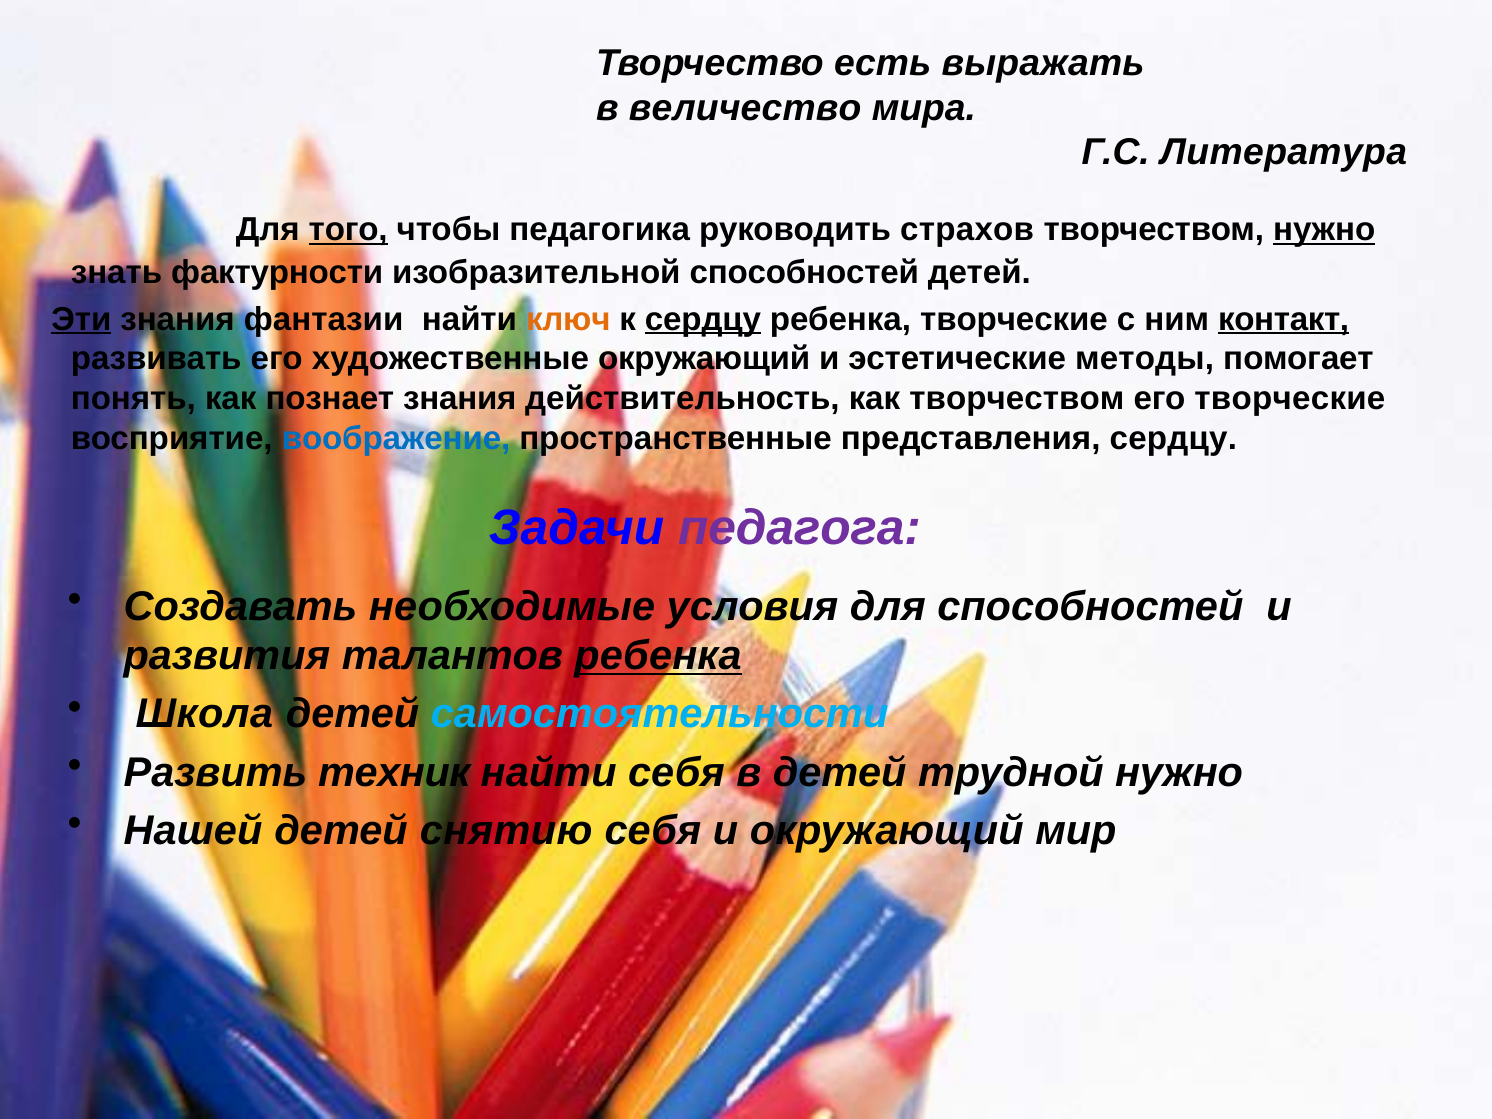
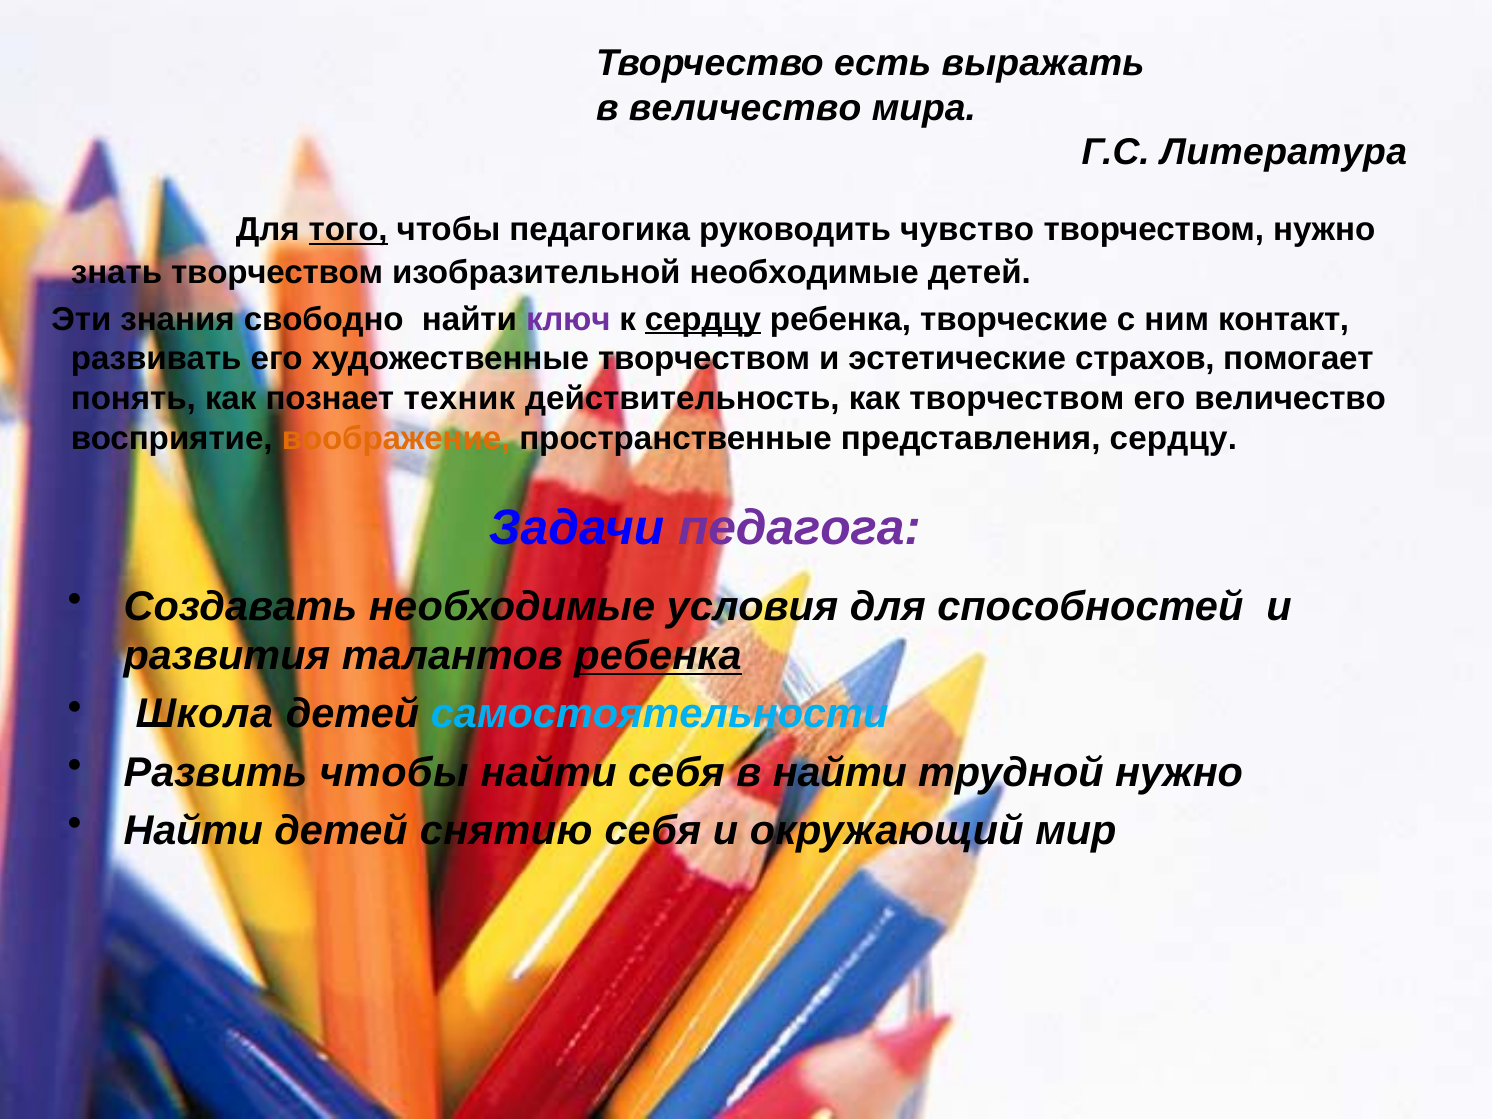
страхов: страхов -> чувство (967, 230)
нужно underline: present -> none (1324, 230)
знать фактурности: фактурности -> творчеством (277, 273)
изобразительной способностей: способностей -> необходимые (804, 273)
Эти underline: present -> none (81, 319)
фантазии: фантазии -> свободно (324, 319)
ключ colour: orange -> purple (568, 319)
контакт underline: present -> none (1284, 319)
художественные окружающий: окружающий -> творчеством (704, 359)
методы: методы -> страхов (1145, 359)
познает знания: знания -> техник (459, 399)
его творческие: творческие -> величество (1290, 399)
воображение colour: blue -> orange (396, 439)
Развить техник: техник -> чтобы (394, 772)
в детей: детей -> найти (840, 772)
Нашей: Нашей -> Найти (193, 830)
